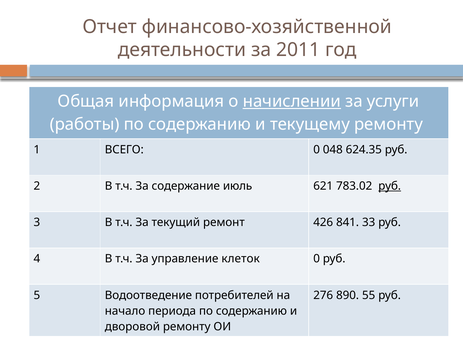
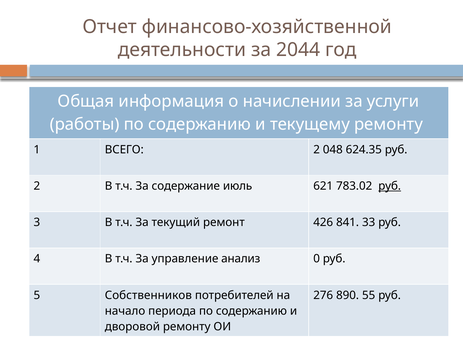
2011: 2011 -> 2044 (298, 50)
начислении underline: present -> none (292, 102)
ВСЕГО 0: 0 -> 2 (317, 150)
клеток: клеток -> анализ (241, 259)
Водоотведение: Водоотведение -> Собственников (148, 295)
